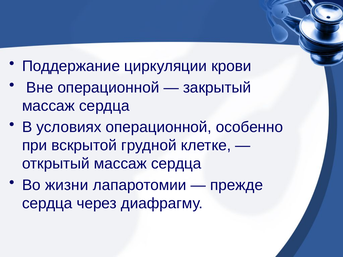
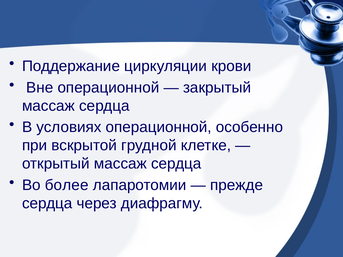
жизни: жизни -> более (67, 185)
